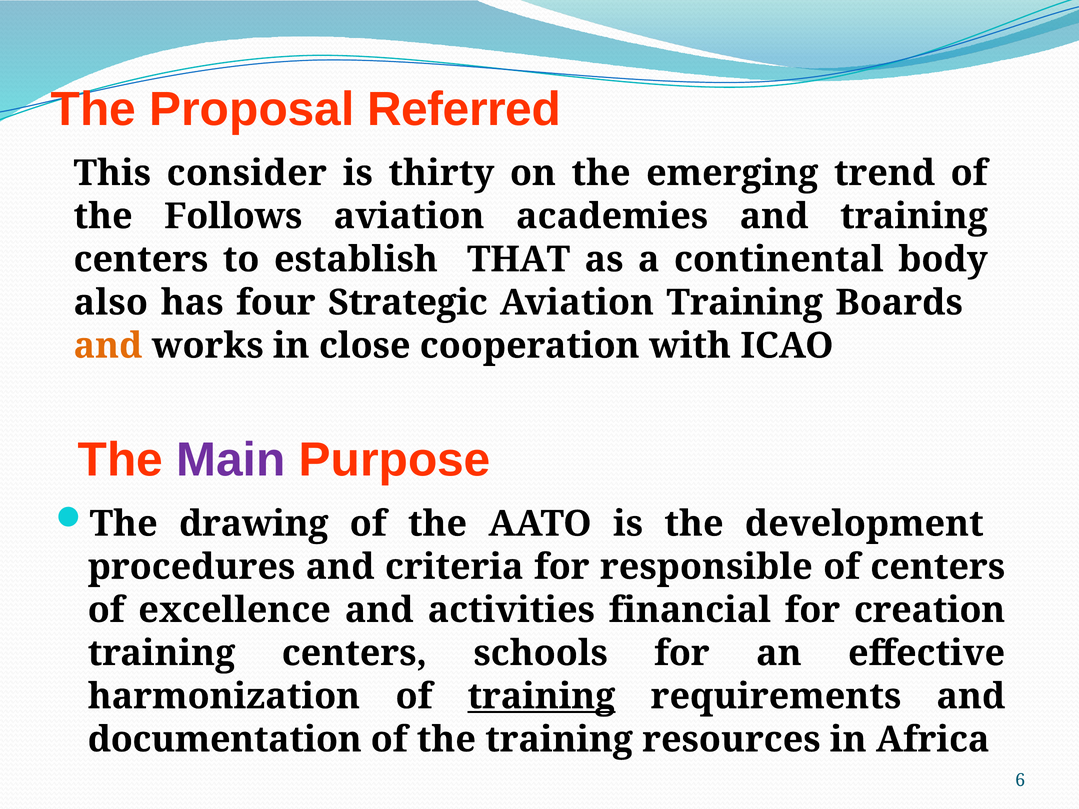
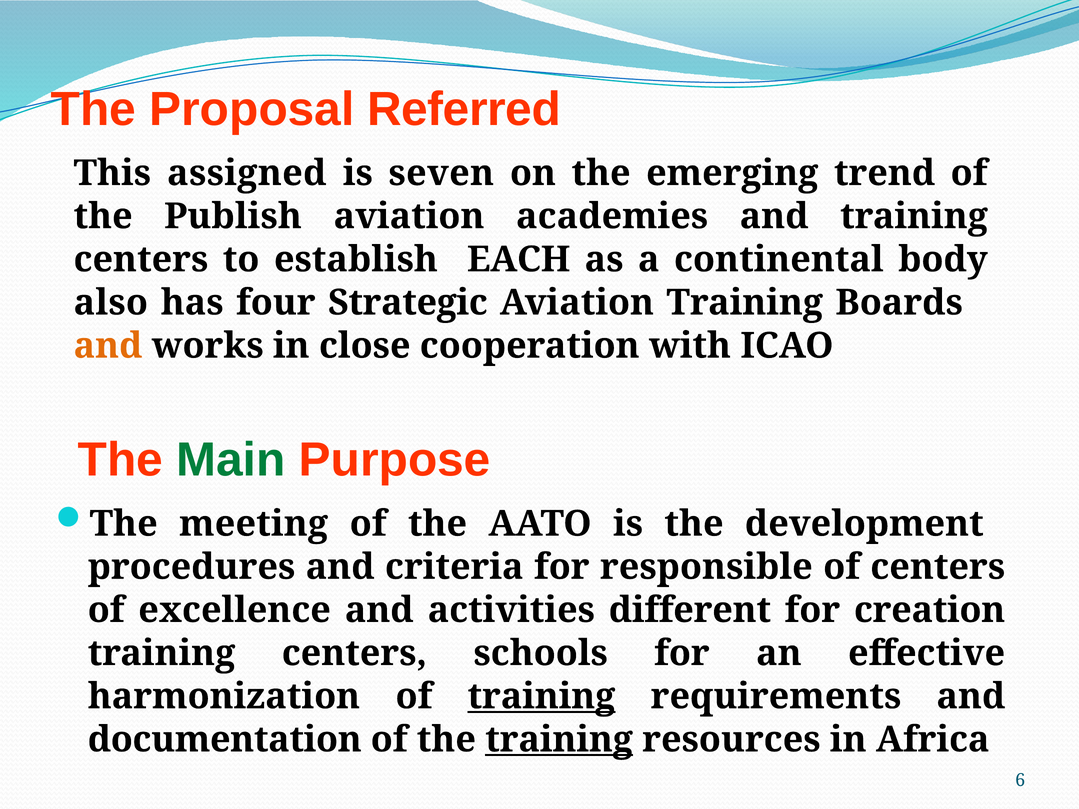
consider: consider -> assigned (247, 173)
thirty: thirty -> seven (441, 173)
Follows: Follows -> Publish (233, 216)
THAT: THAT -> EACH (519, 260)
Main colour: purple -> green (231, 460)
drawing: drawing -> meeting (254, 524)
financial: financial -> different (690, 610)
training underline: none -> present (559, 740)
